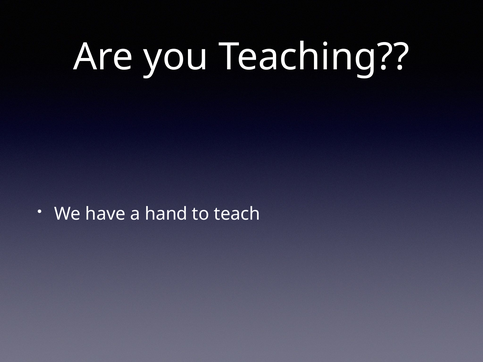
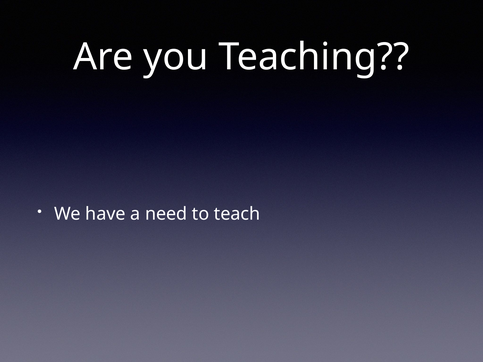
hand: hand -> need (166, 214)
